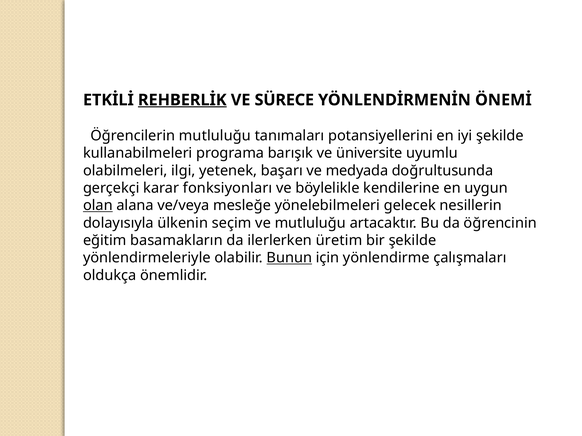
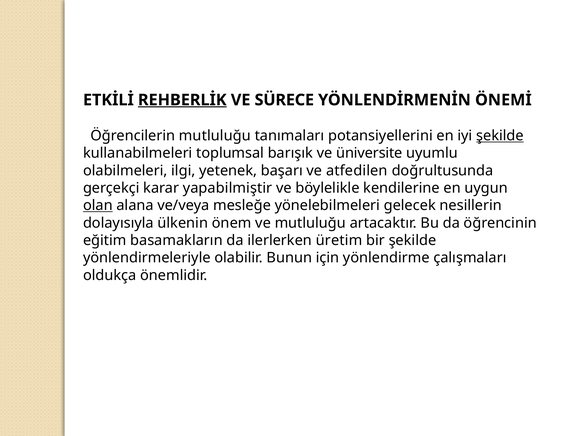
şekilde underline: none -> present (500, 136)
programa: programa -> toplumsal (230, 153)
medyada: medyada -> atfedilen (357, 171)
fonksiyonları: fonksiyonları -> yapabilmiştir (228, 188)
seçim: seçim -> önem (232, 223)
Bunun underline: present -> none (289, 258)
